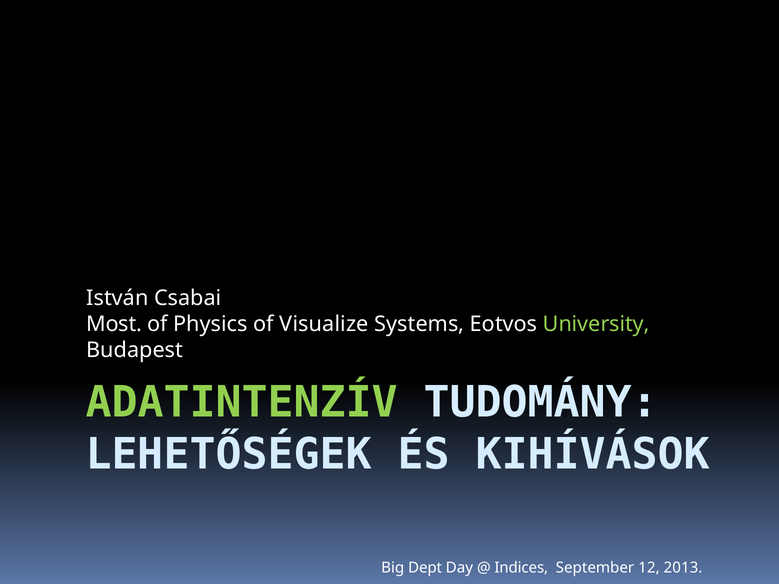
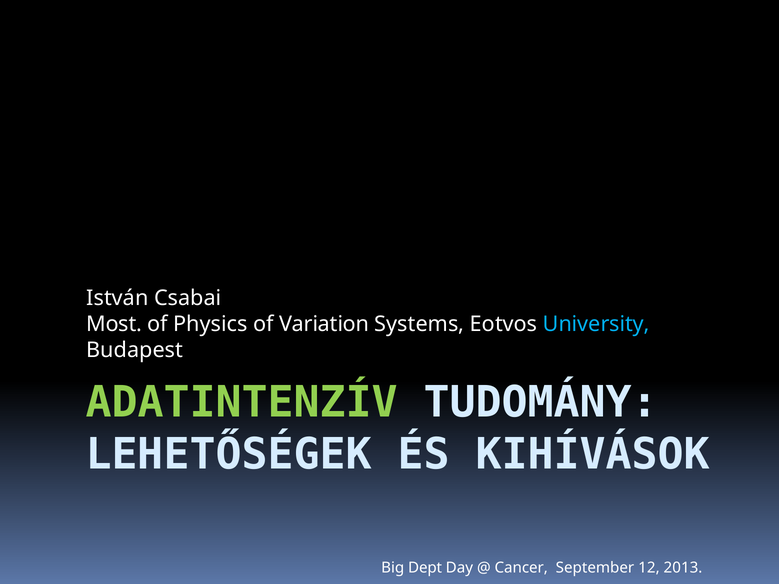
Visualize: Visualize -> Variation (324, 324)
University colour: light green -> light blue (596, 324)
Indices: Indices -> Cancer (521, 568)
